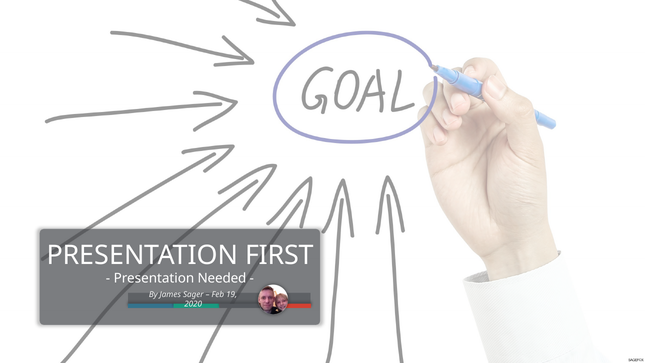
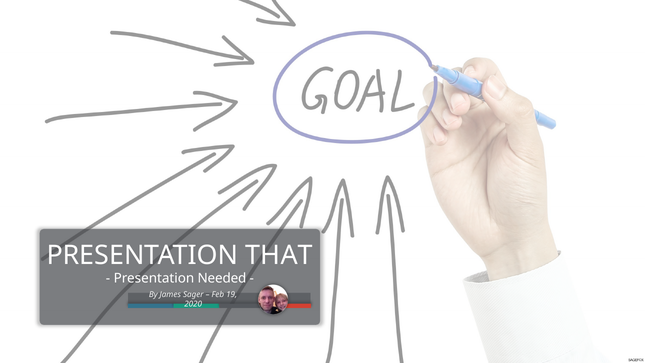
FIRST: FIRST -> THAT (279, 255)
